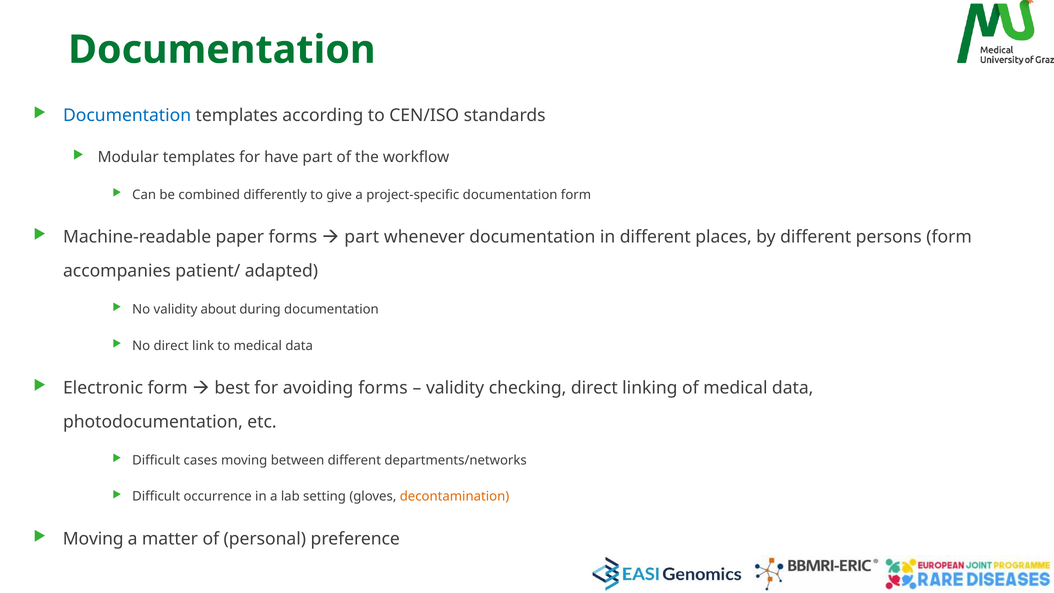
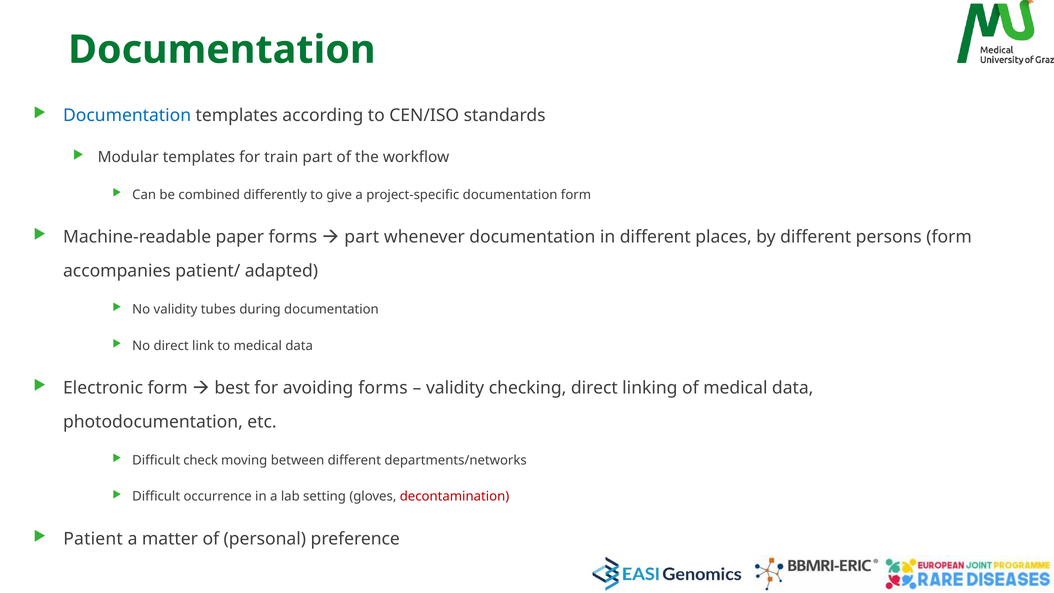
have: have -> train (281, 157)
about: about -> tubes (218, 309)
cases: cases -> check (201, 460)
decontamination colour: orange -> red (454, 497)
Moving: Moving -> Patient (93, 539)
